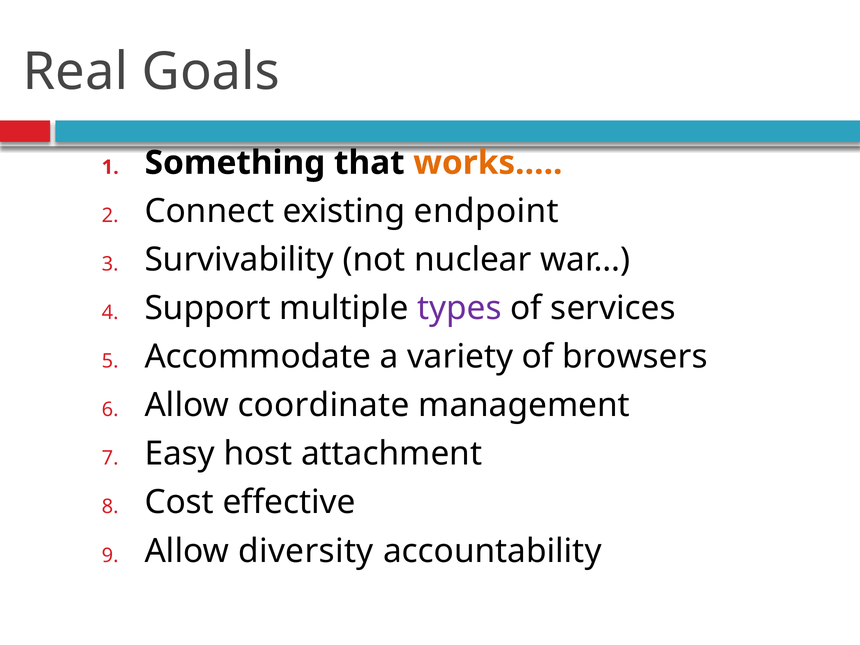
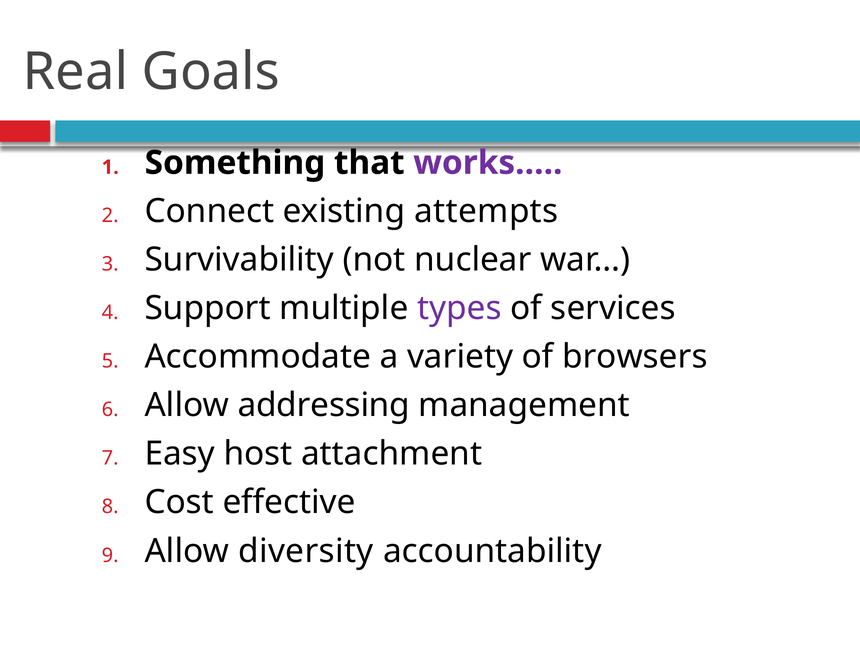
works… colour: orange -> purple (488, 163)
endpoint: endpoint -> attempts (486, 211)
coordinate: coordinate -> addressing (324, 405)
